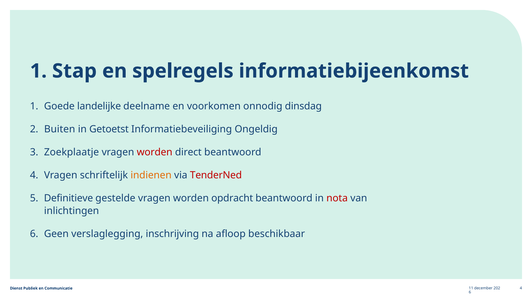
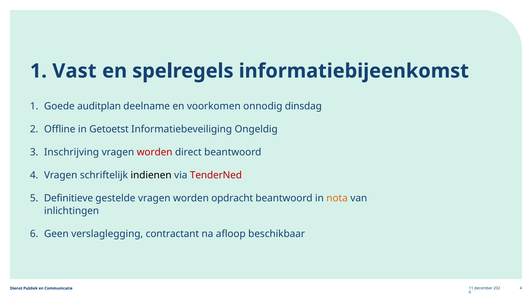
Stap: Stap -> Vast (74, 71)
landelijke: landelijke -> auditplan (99, 106)
Buiten: Buiten -> Offline (60, 129)
Zoekplaatje: Zoekplaatje -> Inschrijving (72, 152)
indienen colour: orange -> black (151, 175)
nota colour: red -> orange (337, 198)
inschrijving: inschrijving -> contractant (172, 234)
